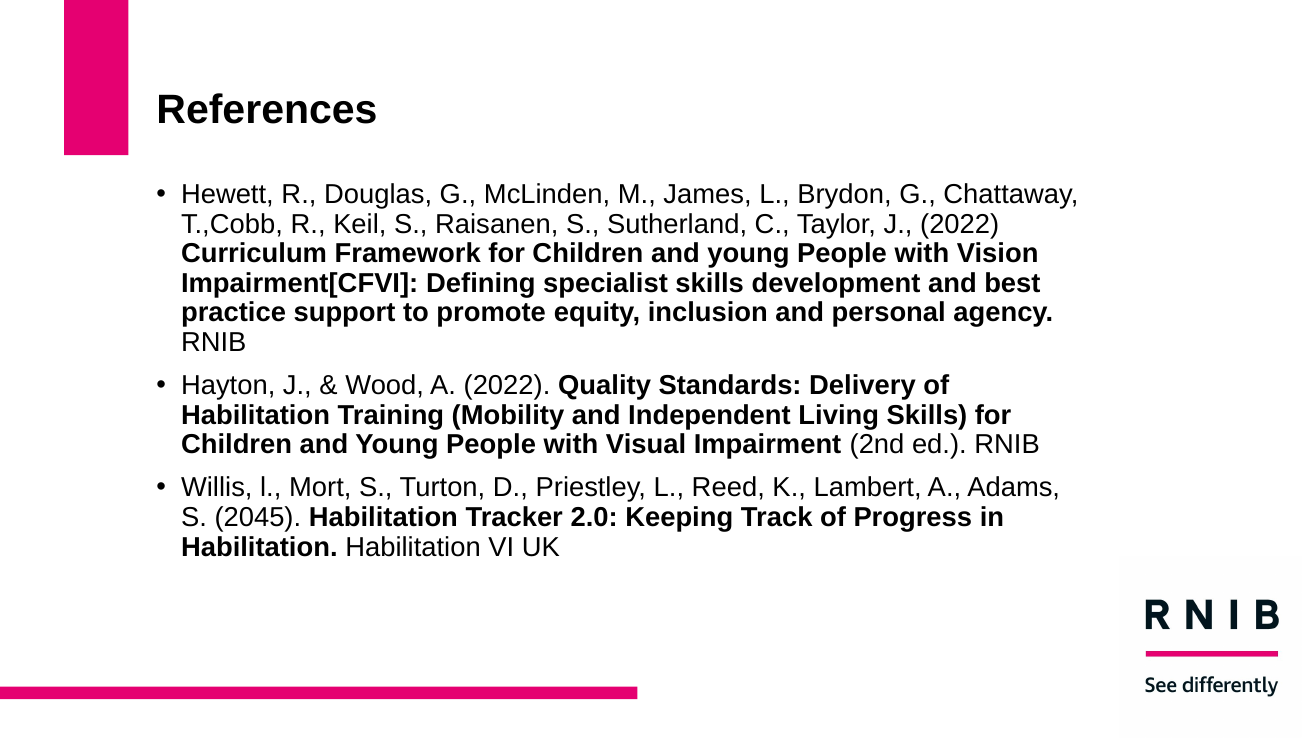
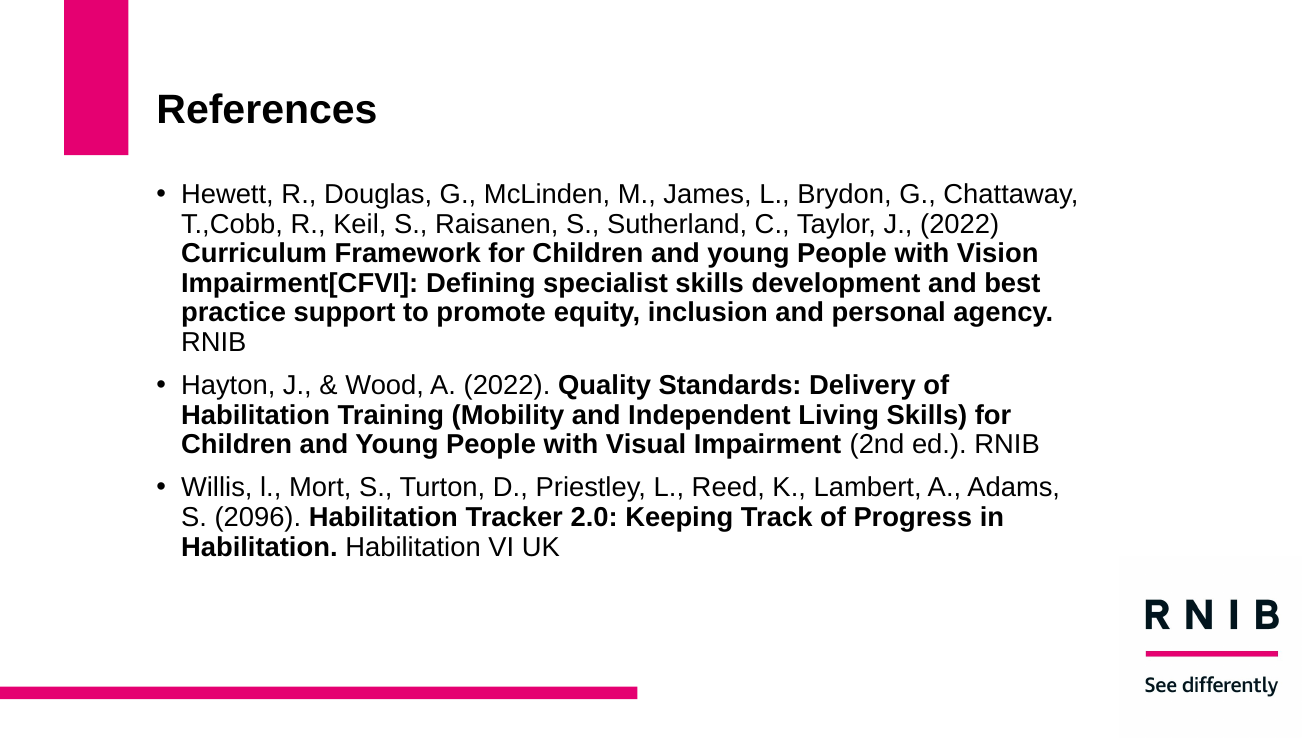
2045: 2045 -> 2096 (258, 518)
